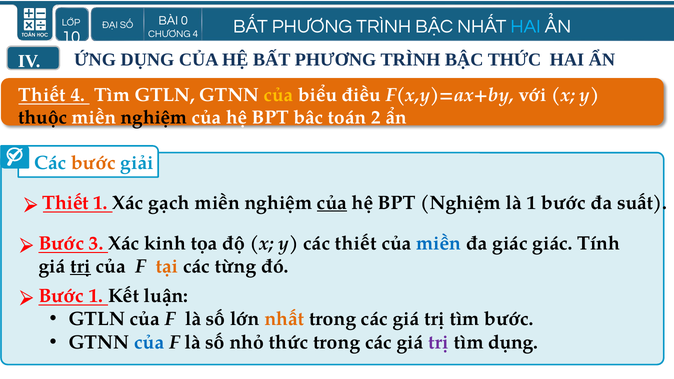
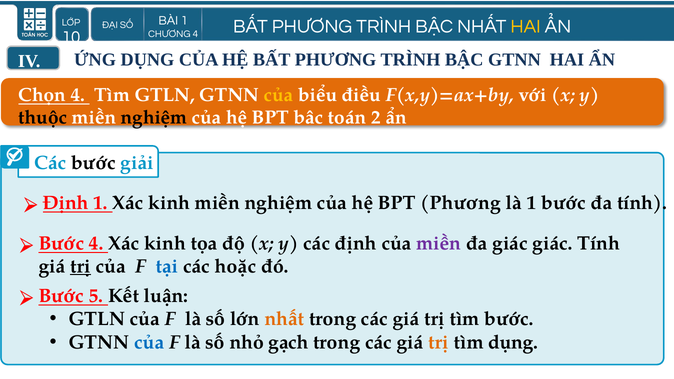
0: 0 -> 1 (184, 21)
HAI colour: light blue -> yellow (526, 26)
BẬC THỨC: THỨC -> GTNN (514, 60)
Thiết: Thiết -> Chọn (42, 95)
bước colour: orange -> black (93, 163)
Thiết: Thiết -> Định (66, 203)
1 Xác gạch: gạch -> kinh (169, 203)
của underline: present -> none (332, 203)
BPT Nghiệm: Nghiệm -> Phương (461, 203)
đa suất: suất -> tính (642, 203)
Bước 3: 3 -> 4 (96, 243)
các thiết: thiết -> định (356, 243)
miền colour: blue -> purple (439, 243)
tại colour: orange -> blue (167, 266)
từng: từng -> hoặc (236, 266)
Bước 1: 1 -> 5 (96, 296)
nhỏ thức: thức -> gạch (289, 342)
trị colour: purple -> orange (439, 342)
